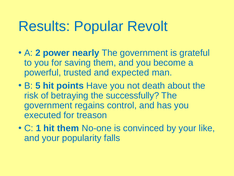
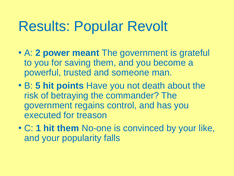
nearly: nearly -> meant (86, 53)
expected: expected -> someone (130, 72)
successfully: successfully -> commander (132, 95)
